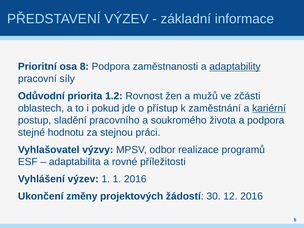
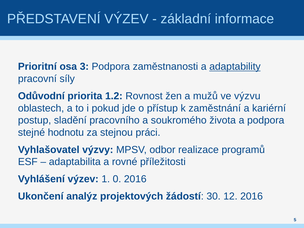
8: 8 -> 3 (84, 67)
zčásti: zčásti -> výzvu (247, 96)
kariérní underline: present -> none (269, 108)
1 1: 1 -> 0 (117, 179)
změny: změny -> analýz (82, 196)
